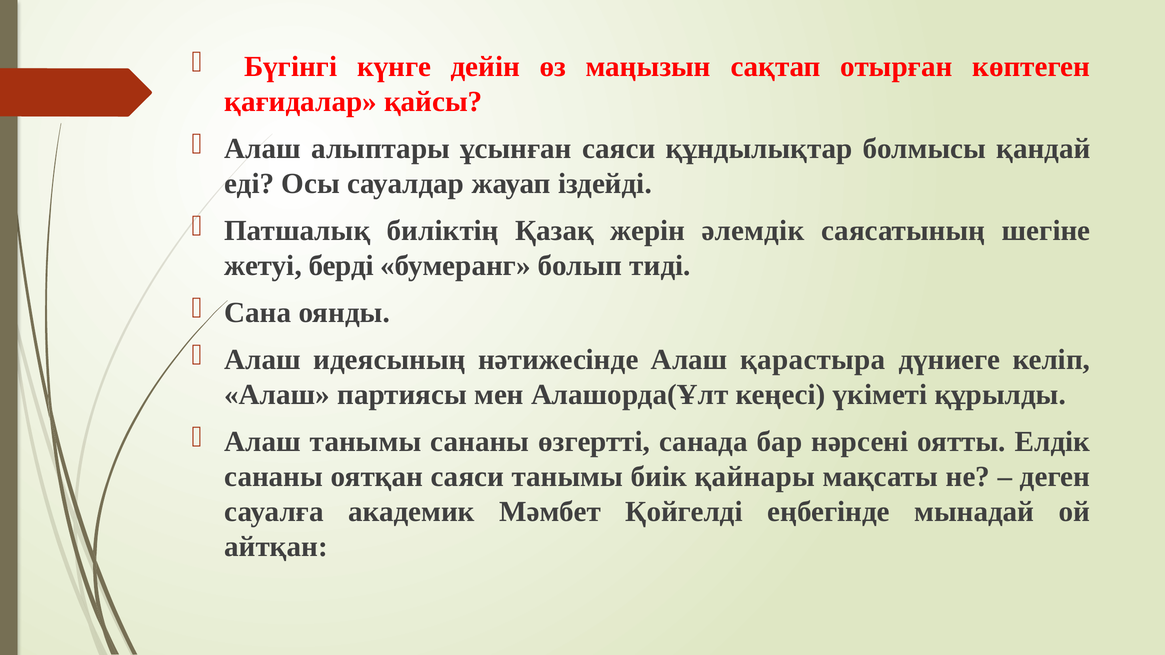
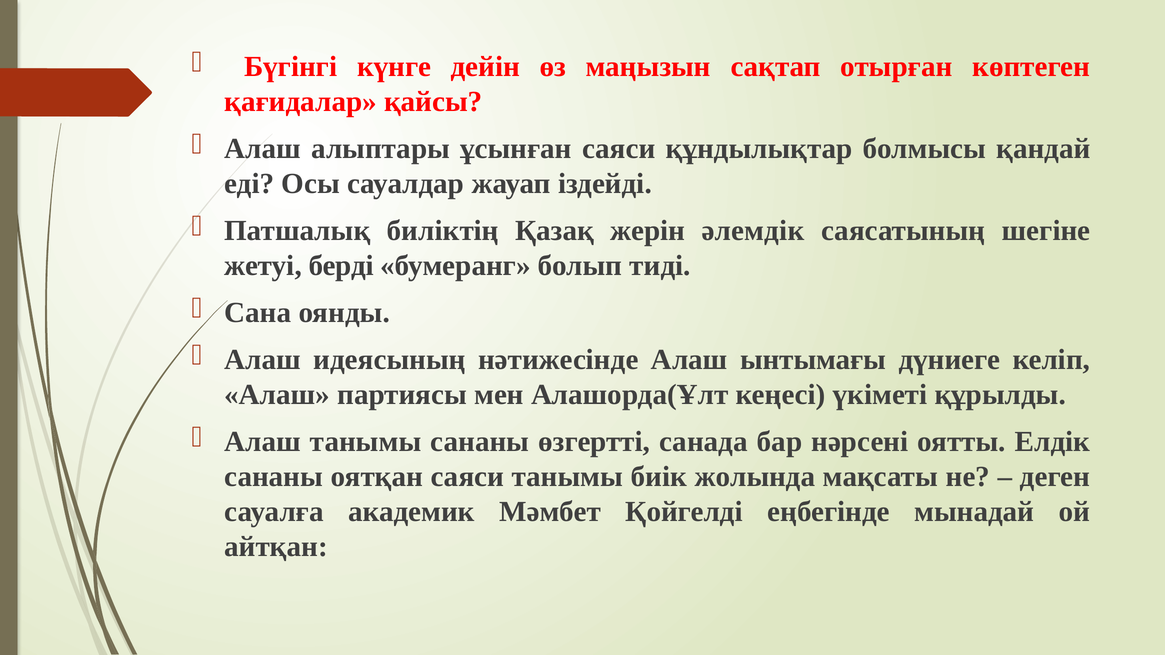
қарастыра: қарастыра -> ынтымағы (813, 360)
қайнары: қайнары -> жолында (755, 477)
